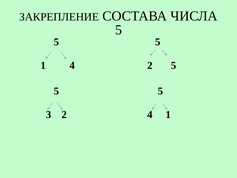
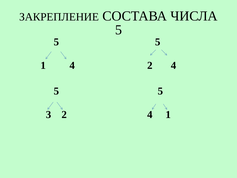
5: 5 -> 4 (174, 65)
